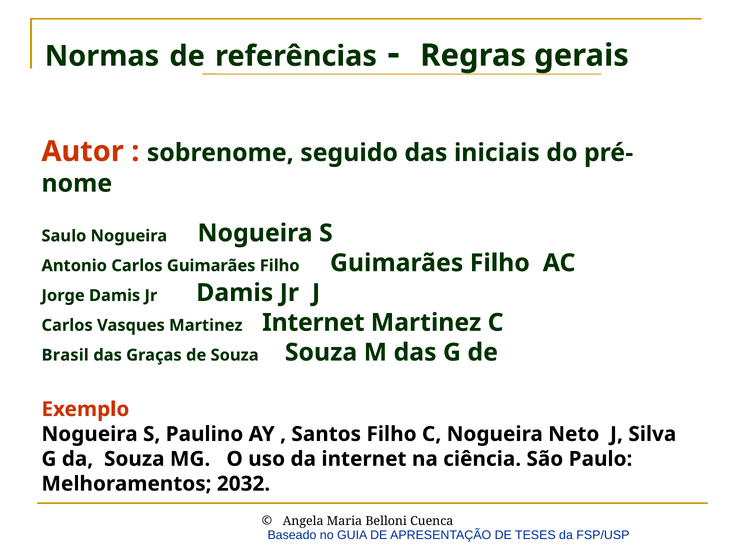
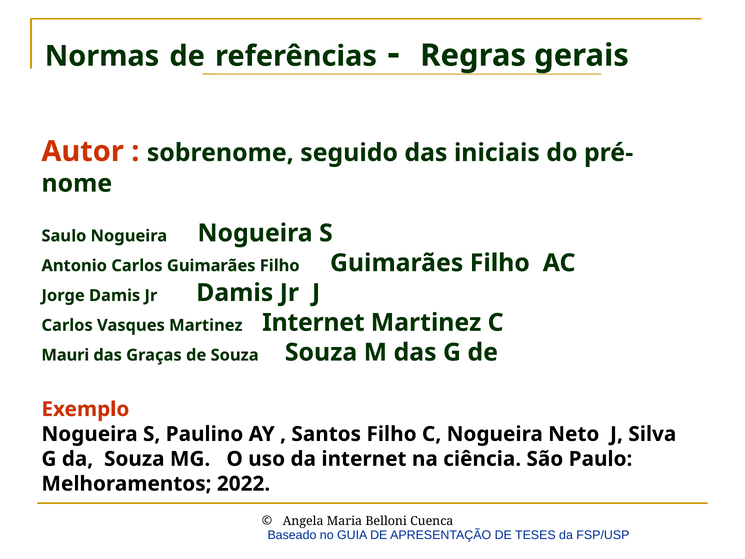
Brasil: Brasil -> Mauri (65, 355)
2032: 2032 -> 2022 (244, 484)
